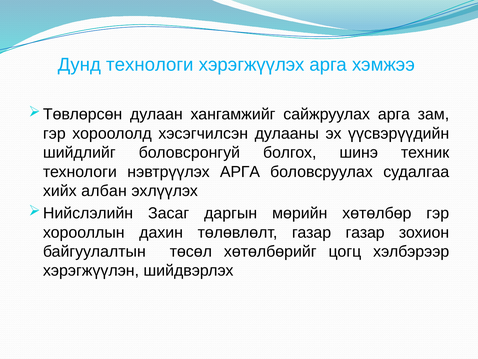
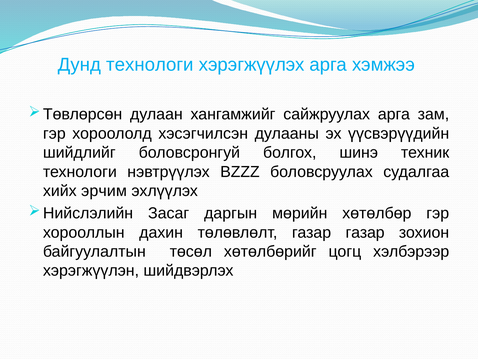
нэвтрүүлэх АРГА: АРГА -> BZZZ (240, 172)
албан: албан -> эрчим (104, 191)
